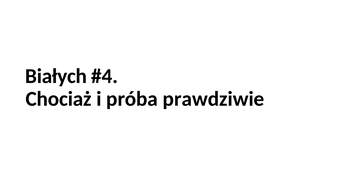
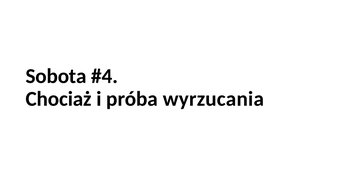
Białych: Białych -> Sobota (56, 76)
prawdziwie: prawdziwie -> wyrzucania (213, 99)
